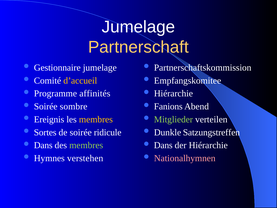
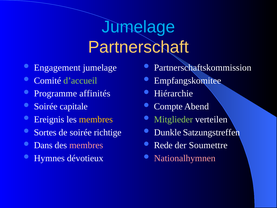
Jumelage colour: white -> light blue (138, 27)
Gestionnaire: Gestionnaire -> Engagement (57, 68)
d’accueil colour: yellow -> light green (80, 81)
sombre: sombre -> capitale (74, 106)
Fanions: Fanions -> Compte (168, 106)
ridicule: ridicule -> richtige (108, 132)
membres colour: light green -> pink (86, 145)
Dans: Dans -> Rede (163, 145)
der Hiérarchie: Hiérarchie -> Soumettre (208, 145)
verstehen: verstehen -> dévotieux (85, 158)
